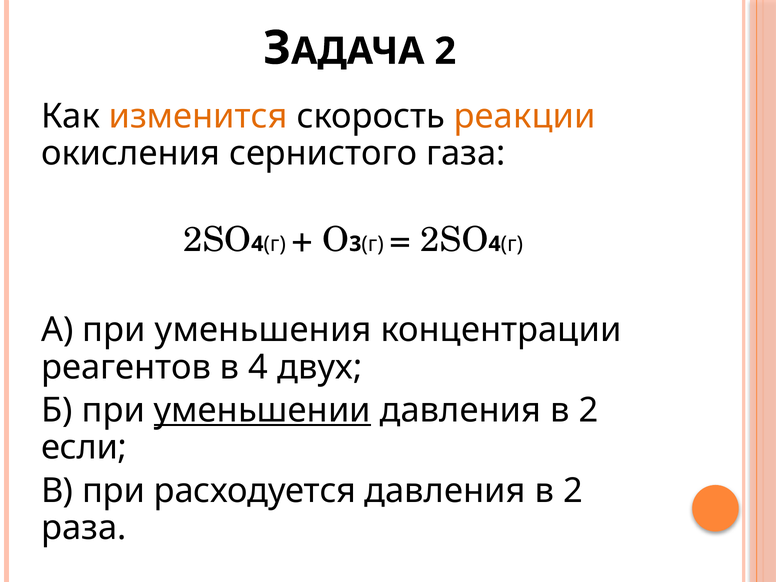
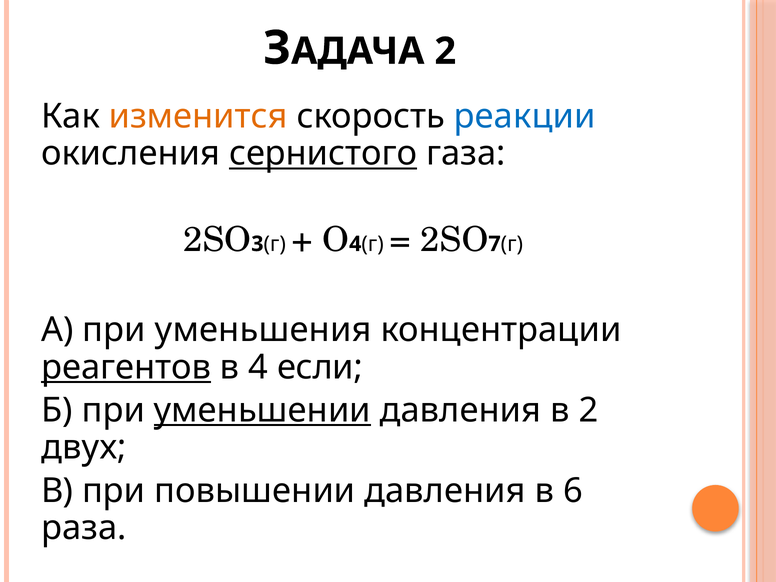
реакции colour: orange -> blue (525, 116)
сернистого underline: none -> present (323, 154)
4: 4 -> 3 (257, 244)
3: 3 -> 4 (355, 244)
4: 4 -> 7 (495, 244)
реагентов underline: none -> present (126, 367)
двух: двух -> если (320, 367)
если: если -> двух (84, 448)
расходуется: расходуется -> повышении (255, 491)
2: 2 -> 6 (573, 491)
